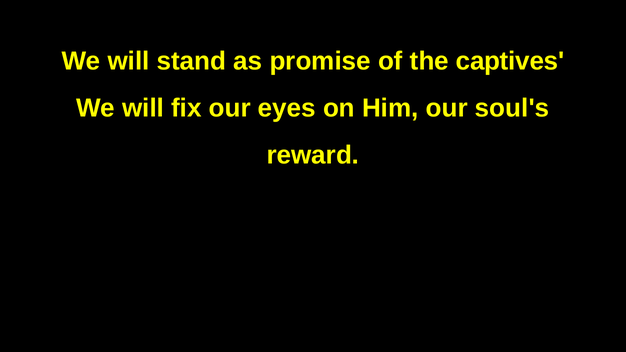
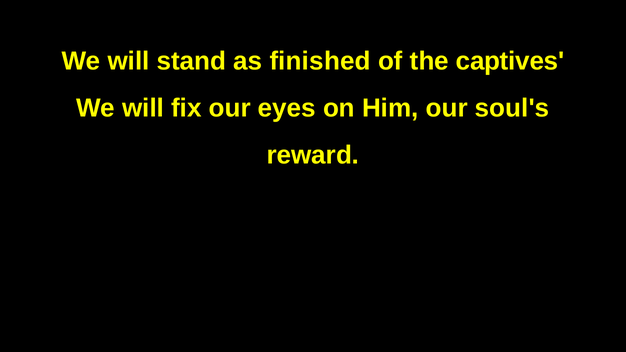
promise: promise -> finished (320, 61)
